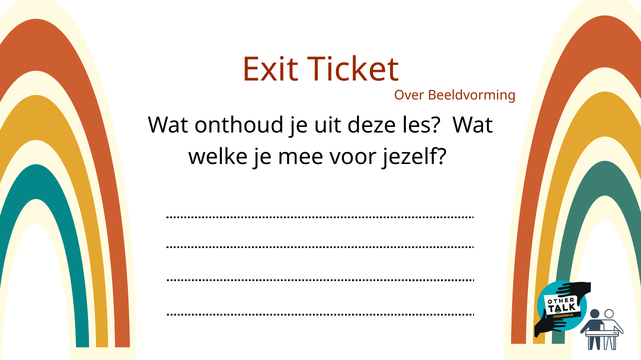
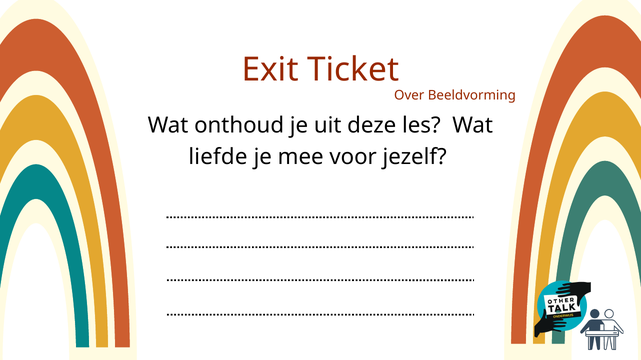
welke: welke -> liefde (218, 157)
